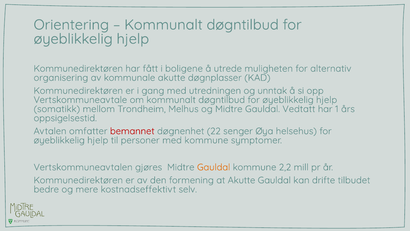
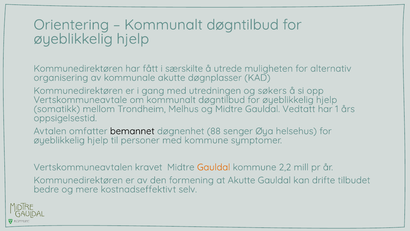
boligene: boligene -> særskilte (184, 68)
unntak: unntak -> søkers (272, 91)
bemannet colour: red -> black (132, 131)
22: 22 -> 88 (214, 131)
gjøres: gjøres -> kravet (149, 167)
